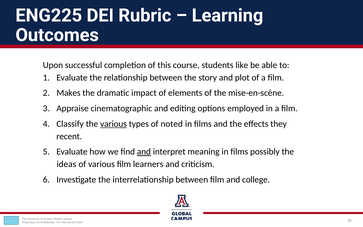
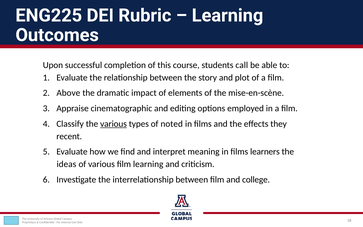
like: like -> call (242, 65)
Makes: Makes -> Above (68, 93)
and underline: present -> none (144, 152)
possibly: possibly -> learners (265, 152)
film learners: learners -> learning (148, 164)
